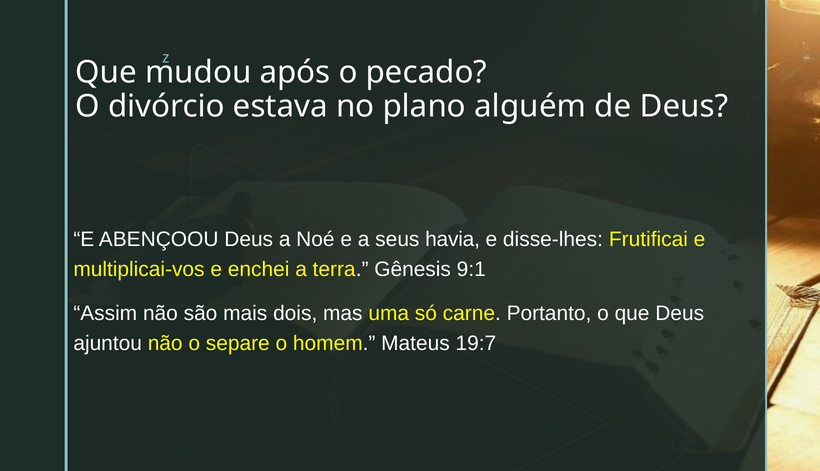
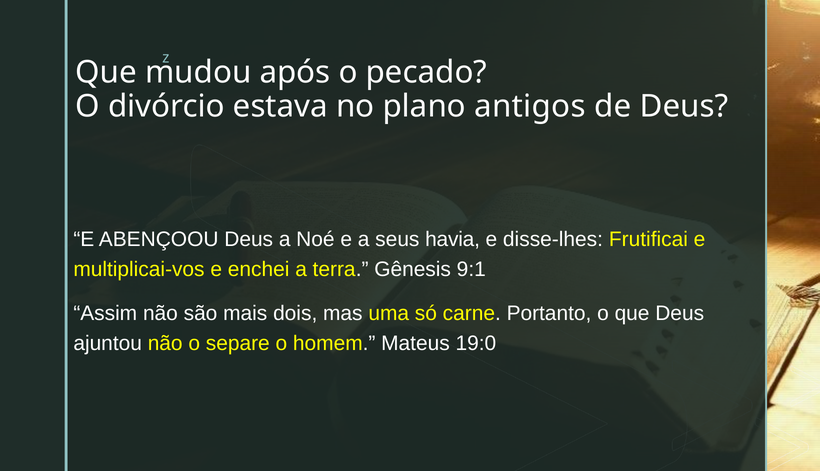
alguém: alguém -> antigos (530, 106)
19:7: 19:7 -> 19:0 (476, 343)
